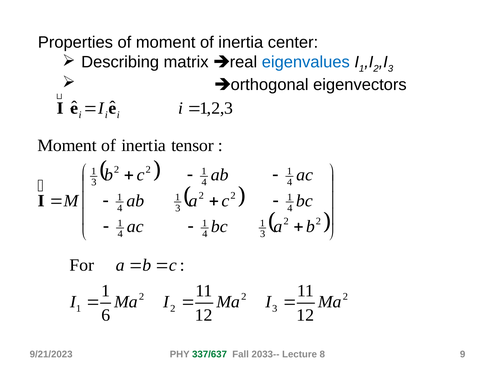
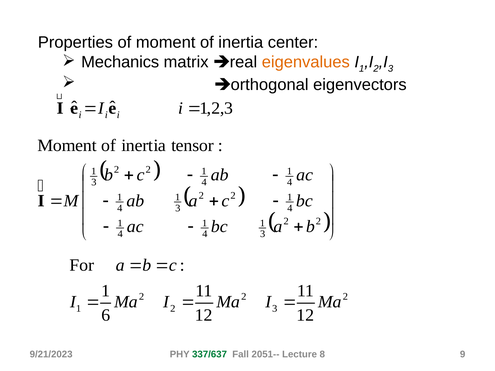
Describing: Describing -> Mechanics (120, 62)
eigenvalues colour: blue -> orange (306, 62)
2033--: 2033-- -> 2051-- (266, 355)
